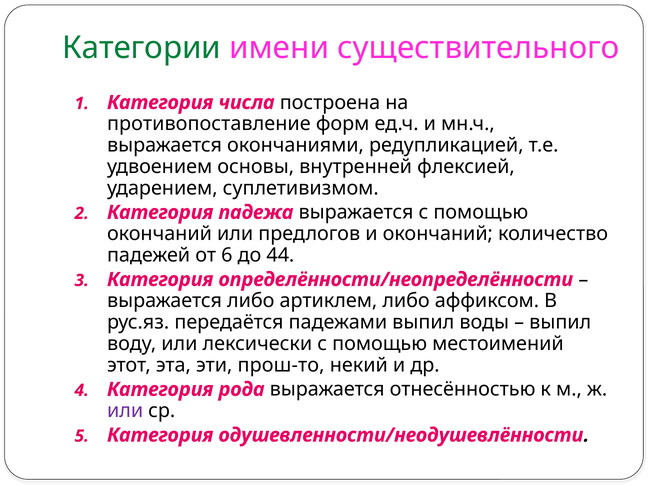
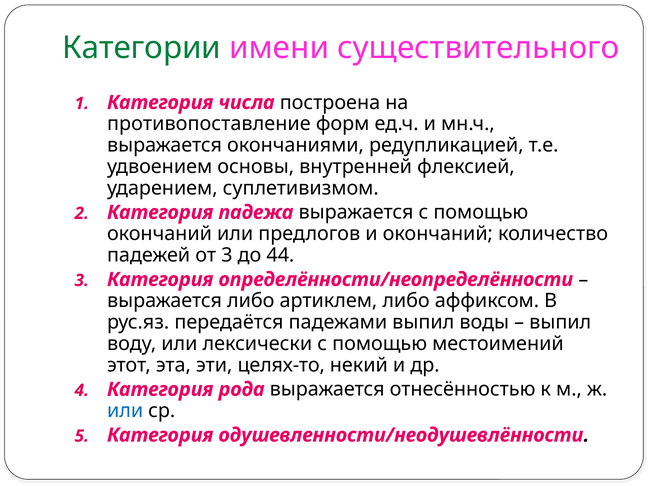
от 6: 6 -> 3 (227, 255)
прош-то: прош-то -> целях-то (281, 365)
или colour: purple -> blue (125, 411)
